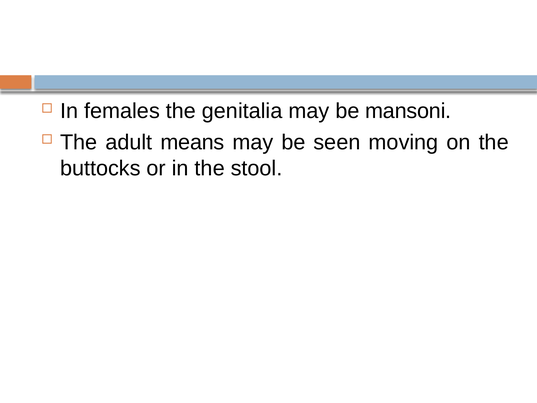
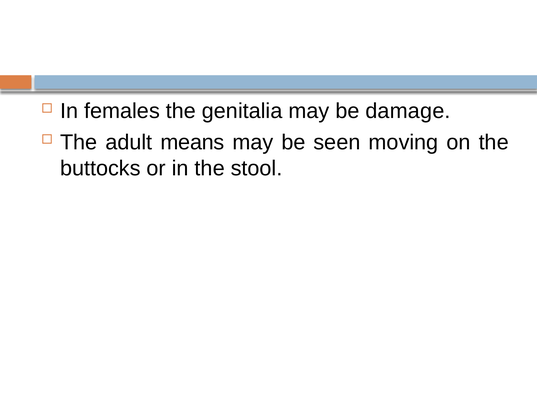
mansoni: mansoni -> damage (408, 111)
